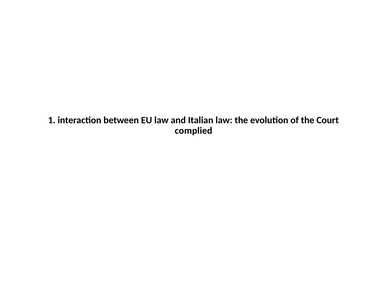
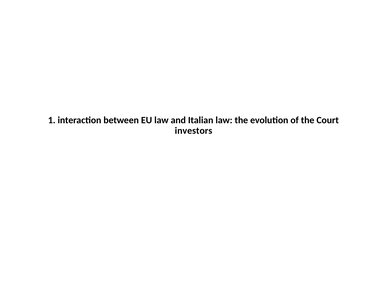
complied: complied -> investors (194, 130)
